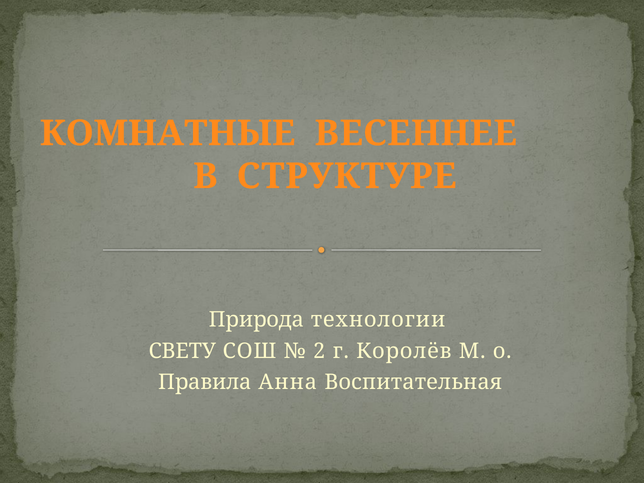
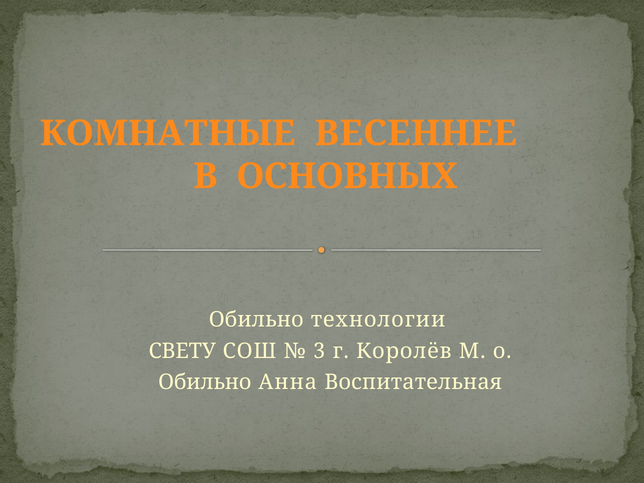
СТРУКТУРЕ: СТРУКТУРЕ -> ОСНОВНЫХ (347, 176)
Природа: Природа -> Обильно (256, 320)
2: 2 -> 3 (319, 351)
Правила: Правила -> Обильно (205, 382)
